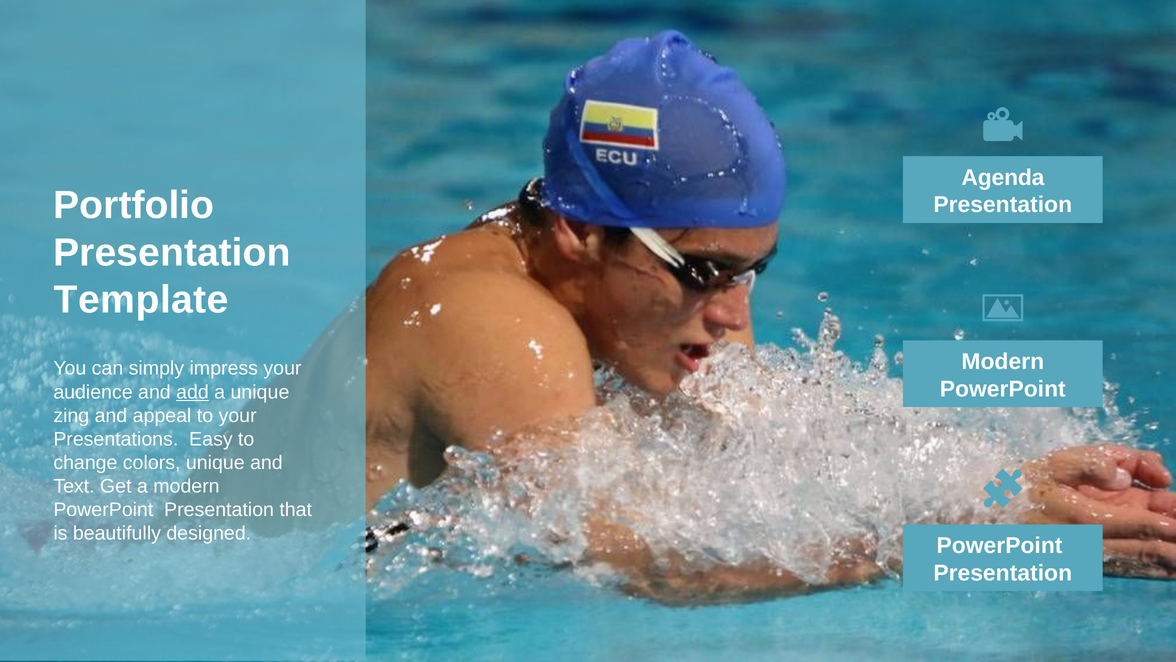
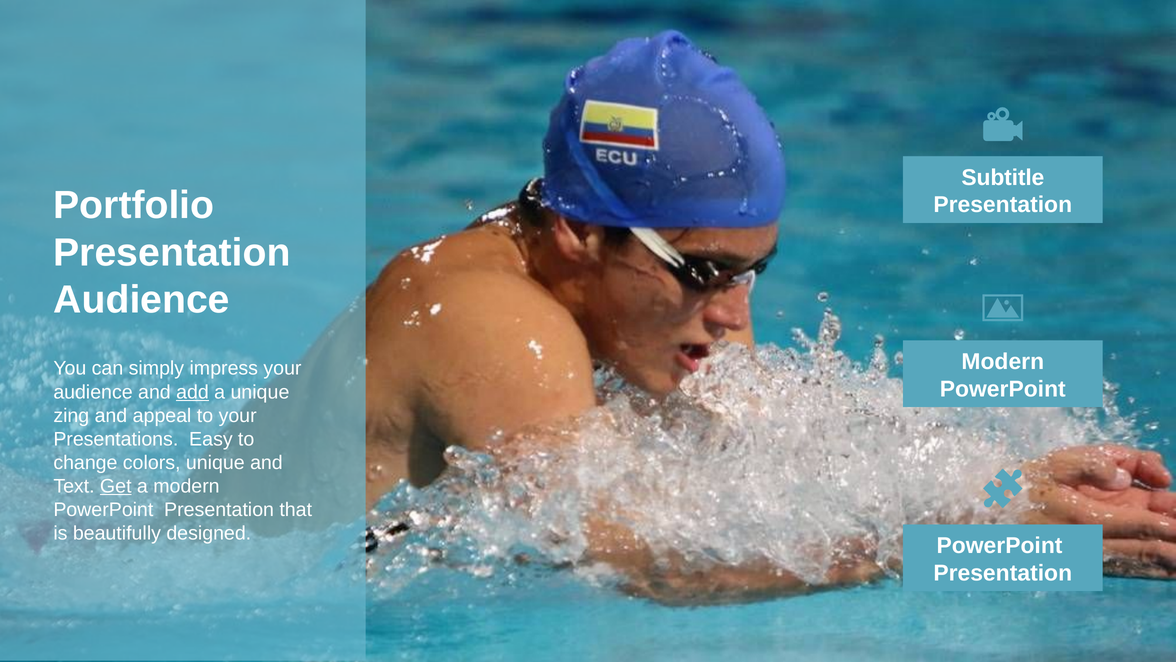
Agenda: Agenda -> Subtitle (1003, 177)
Template: Template -> Audience (142, 299)
Get underline: none -> present (116, 486)
